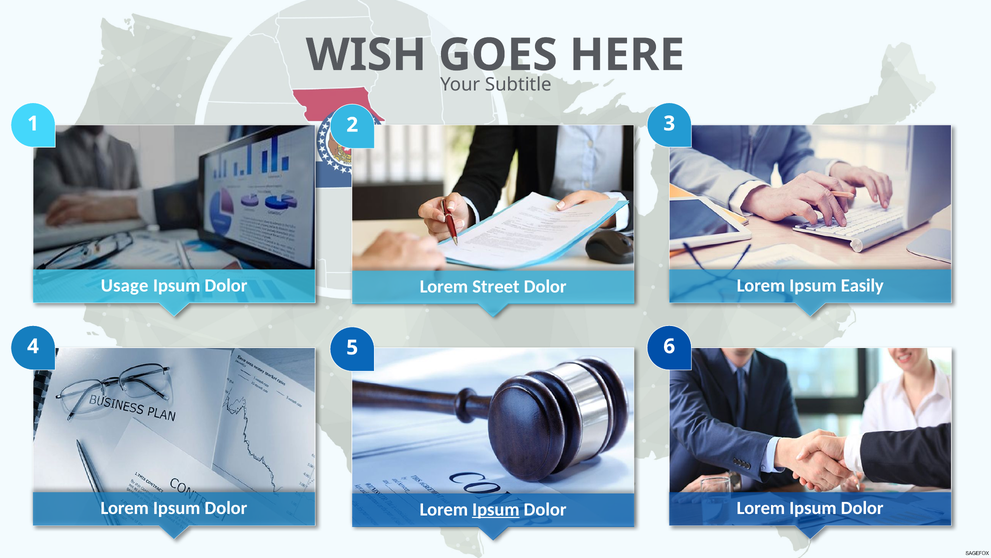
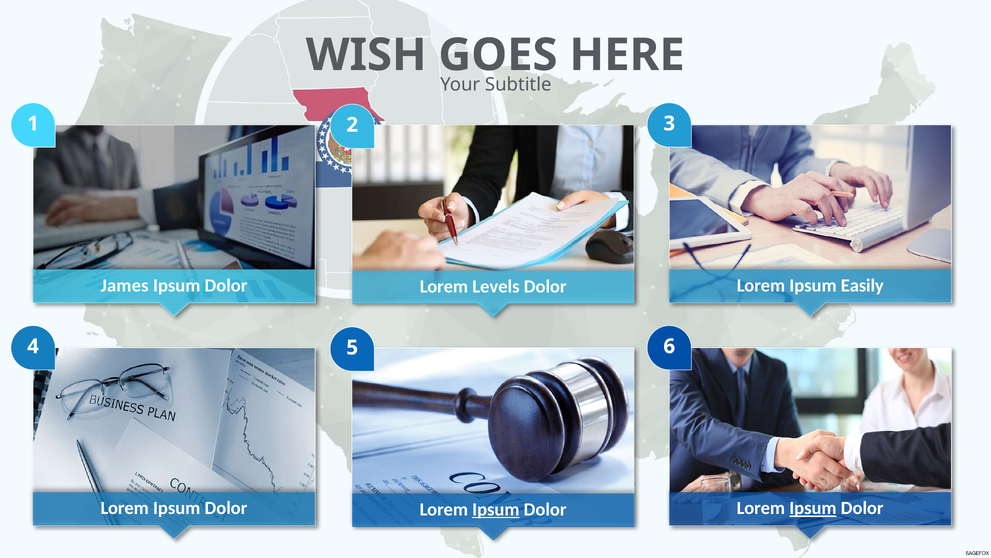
Usage: Usage -> James (125, 285)
Street: Street -> Levels (496, 286)
Ipsum underline: none -> present (813, 508)
